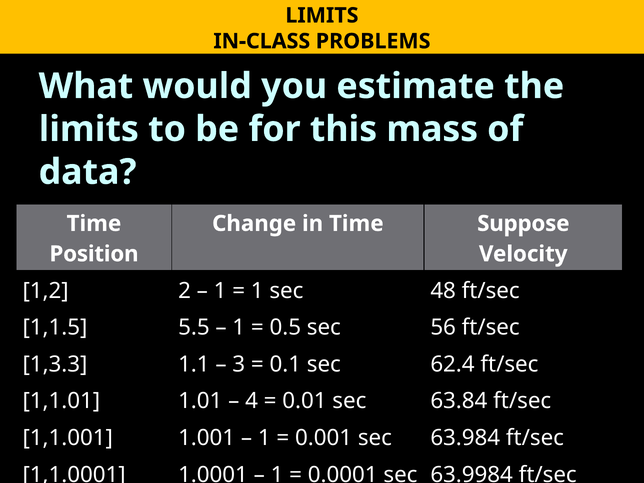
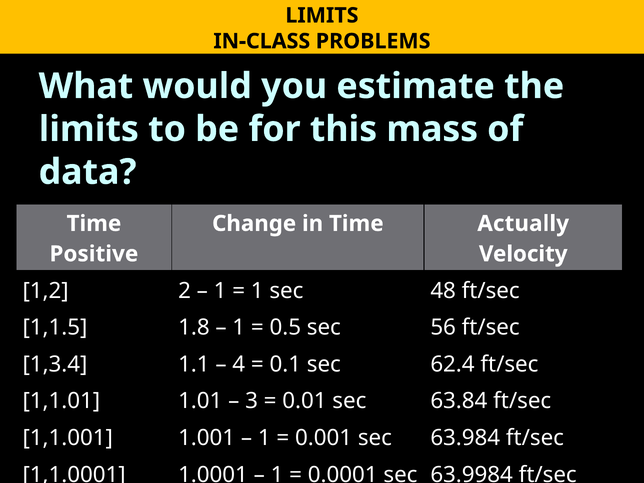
Suppose: Suppose -> Actually (523, 224)
Position: Position -> Positive (94, 254)
5.5: 5.5 -> 1.8 (194, 328)
1,3.3: 1,3.3 -> 1,3.4 (55, 364)
3: 3 -> 4 (239, 364)
4: 4 -> 3 (252, 401)
